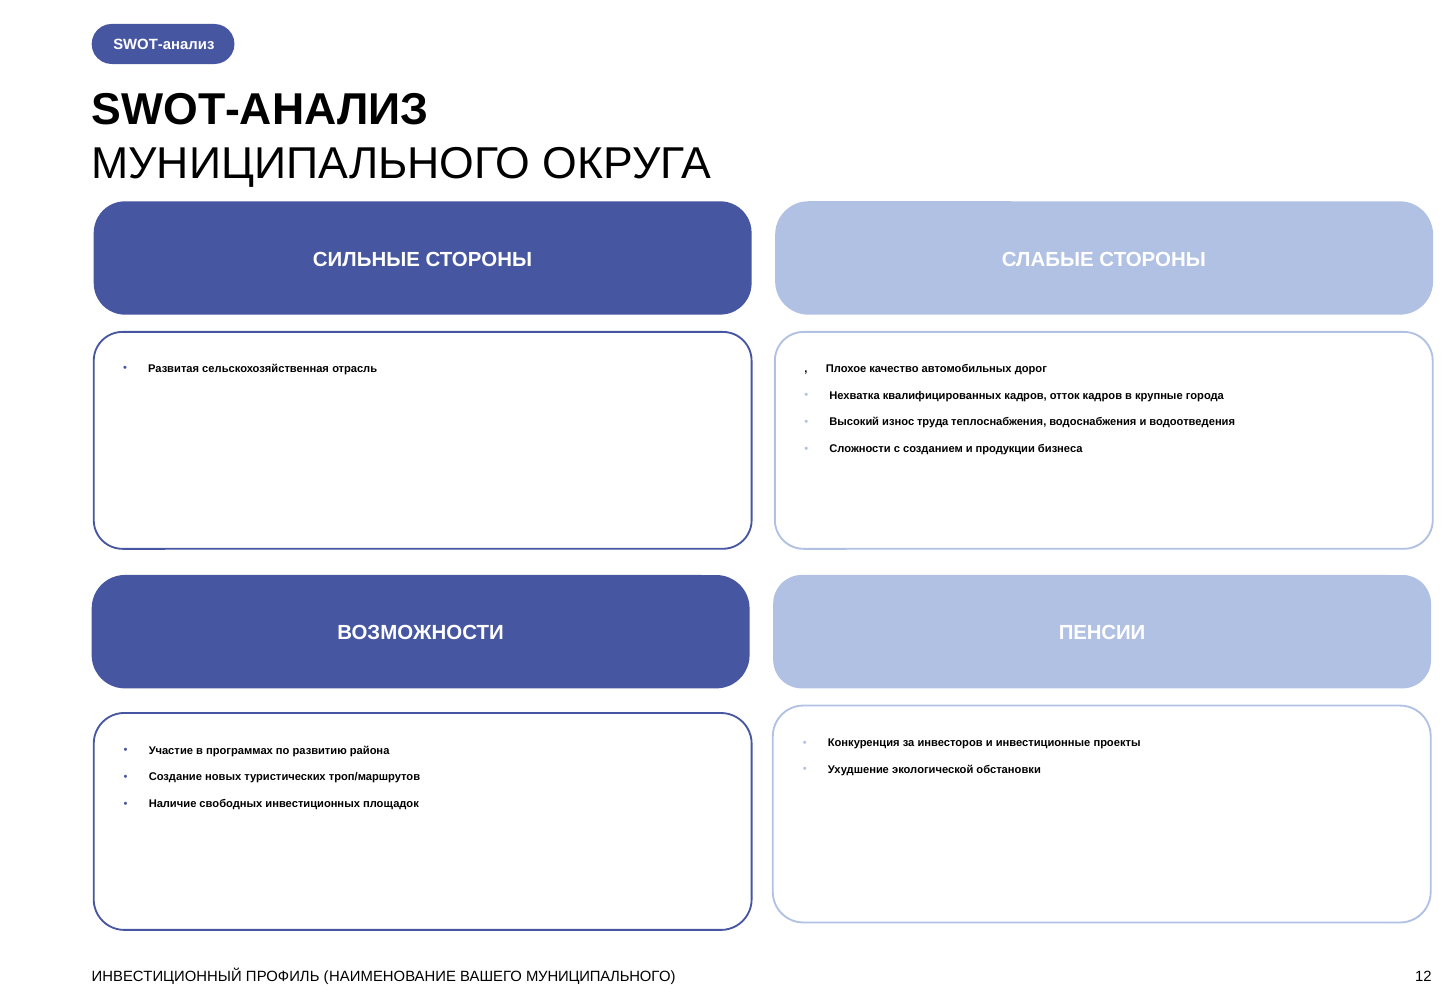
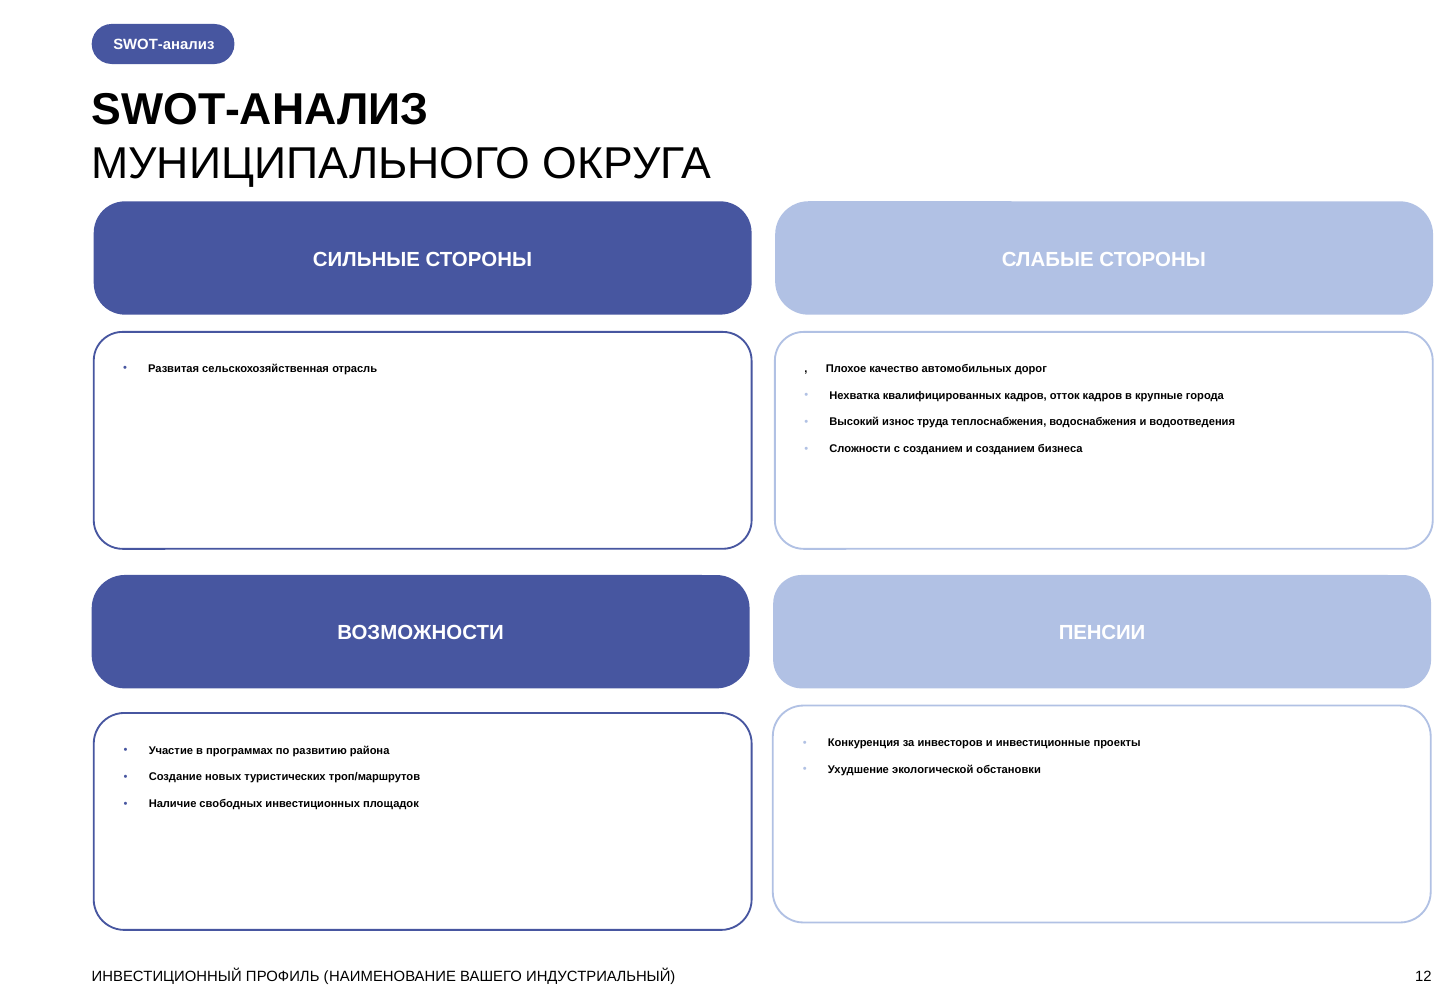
и продукции: продукции -> созданием (1005, 449)
ВАШЕГО МУНИЦИПАЛЬНОГО: МУНИЦИПАЛЬНОГО -> ИНДУСТРИАЛЬНЫЙ (601, 976)
